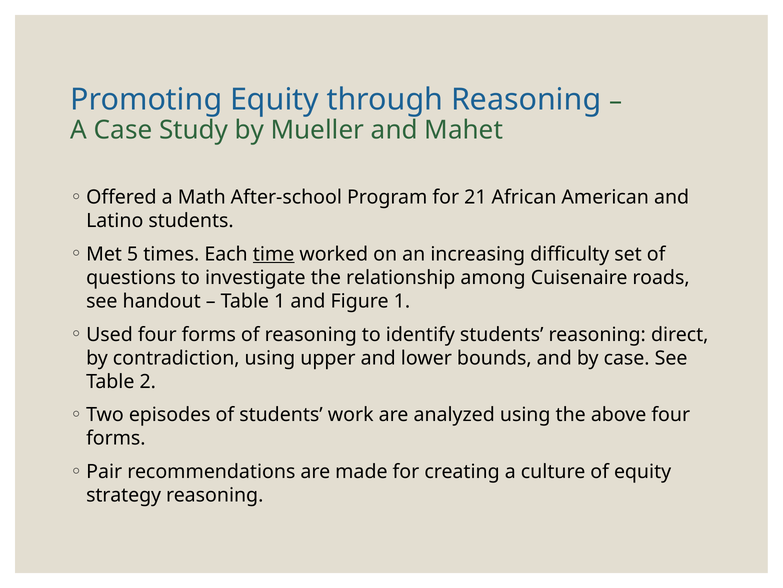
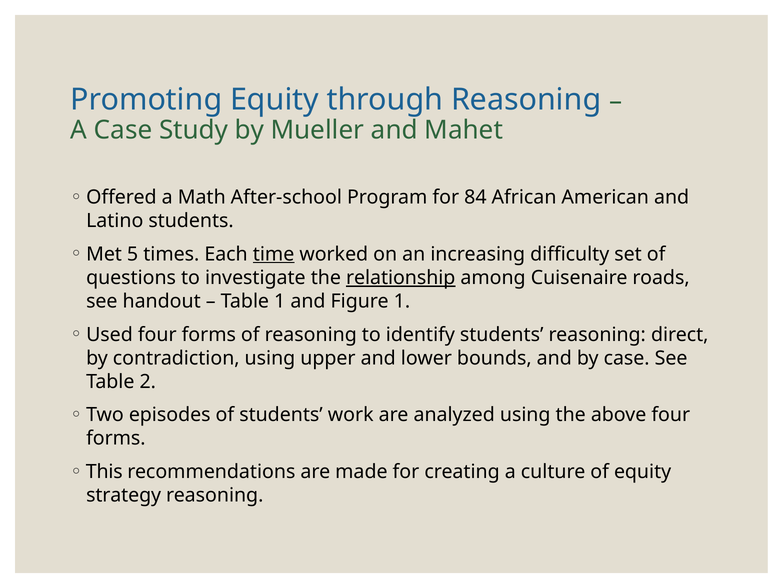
21: 21 -> 84 (475, 197)
relationship underline: none -> present (401, 277)
Pair: Pair -> This (104, 471)
